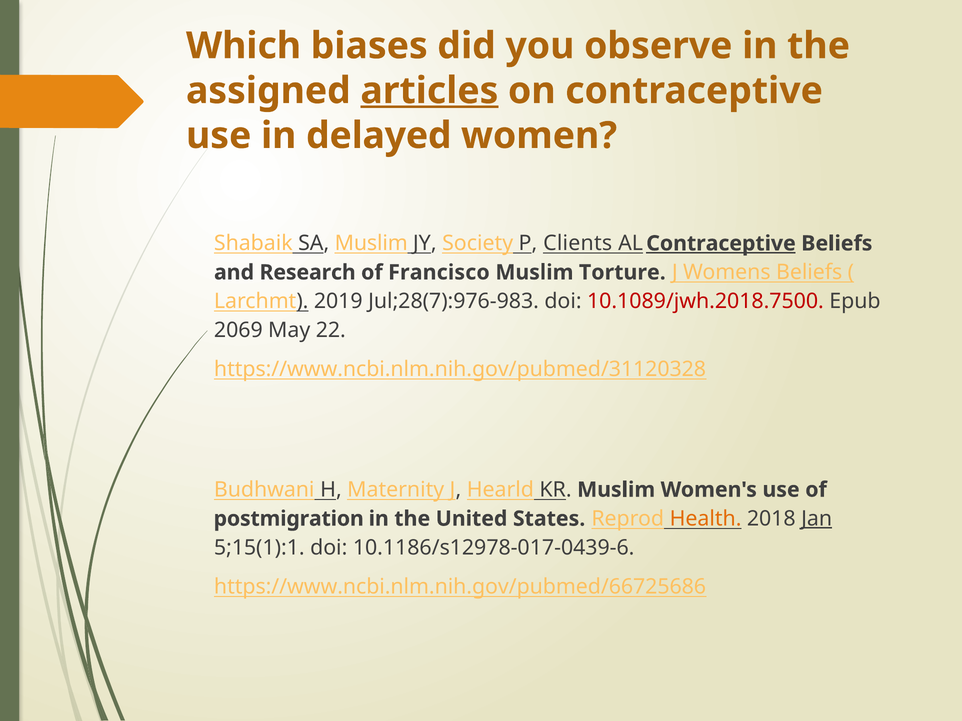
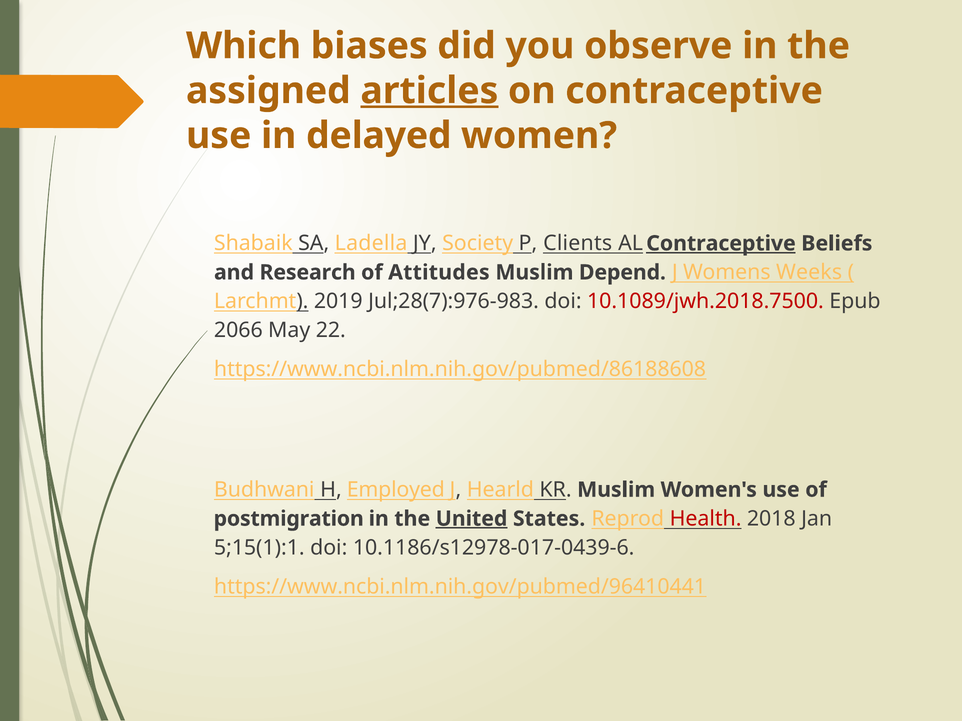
SA Muslim: Muslim -> Ladella (371, 244)
Francisco: Francisco -> Attitudes (439, 273)
Torture: Torture -> Depend (622, 273)
Womens Beliefs: Beliefs -> Weeks (809, 273)
2069: 2069 -> 2066 (238, 331)
https://www.ncbi.nlm.nih.gov/pubmed/31120328: https://www.ncbi.nlm.nih.gov/pubmed/31120328 -> https://www.ncbi.nlm.nih.gov/pubmed/86188608 (460, 370)
Maternity: Maternity -> Employed (396, 490)
United underline: none -> present (472, 519)
Health colour: orange -> red (706, 519)
Jan underline: present -> none (817, 519)
https://www.ncbi.nlm.nih.gov/pubmed/66725686: https://www.ncbi.nlm.nih.gov/pubmed/66725686 -> https://www.ncbi.nlm.nih.gov/pubmed/96410441 (460, 587)
